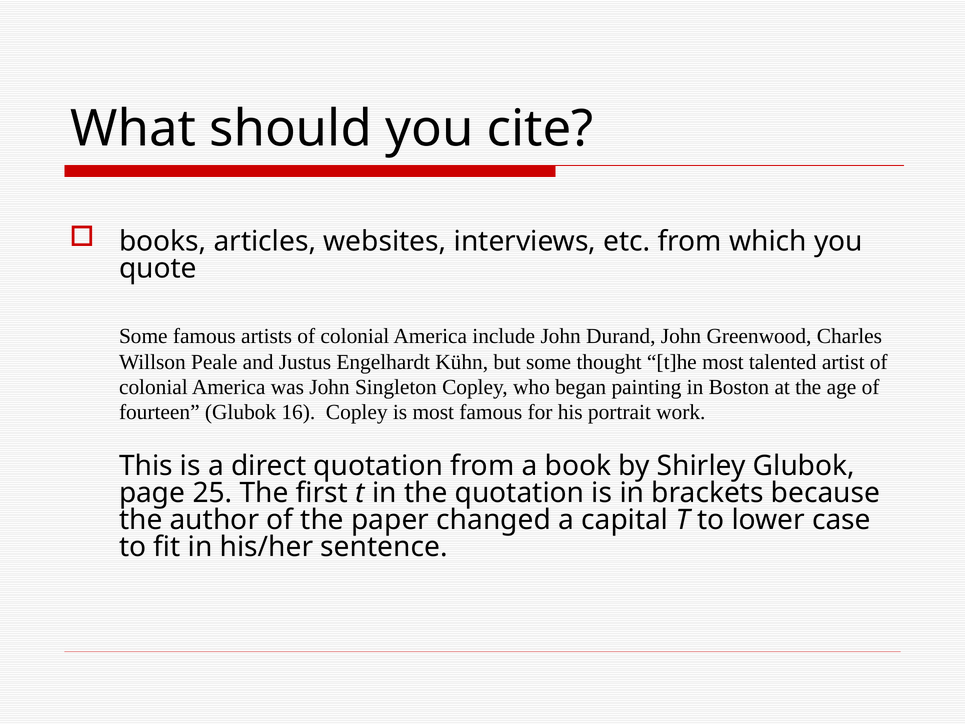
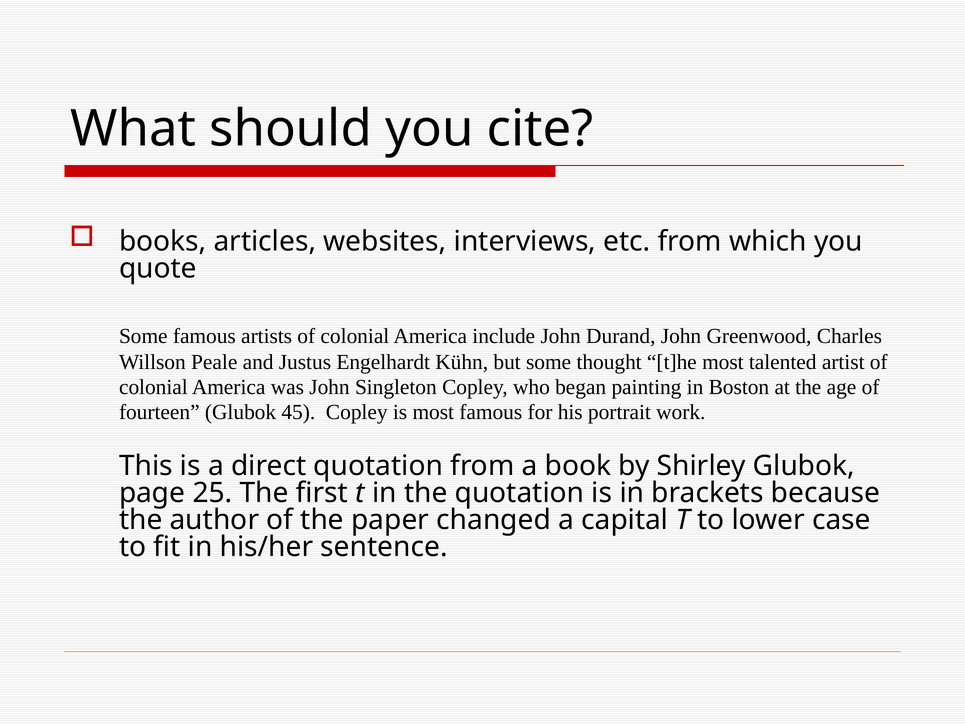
16: 16 -> 45 (298, 412)
